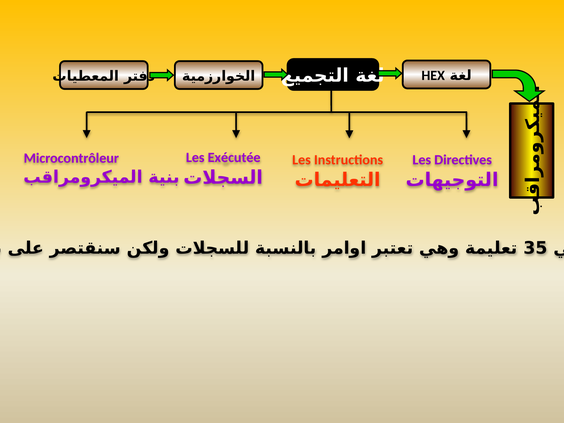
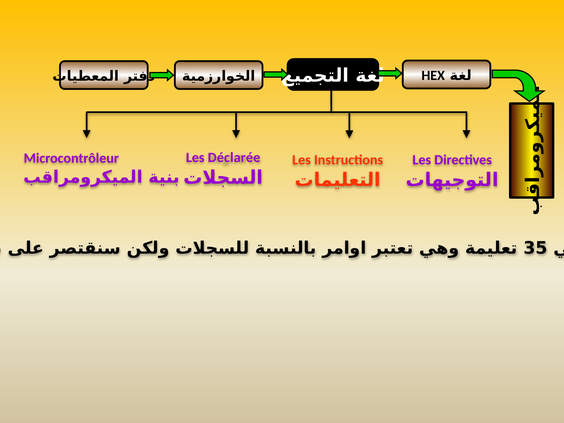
Exécutée: Exécutée -> Déclarée (234, 158)
